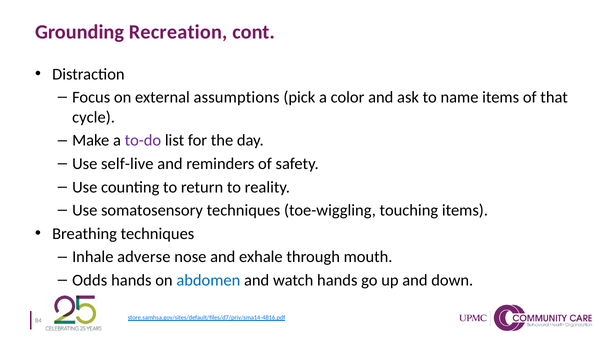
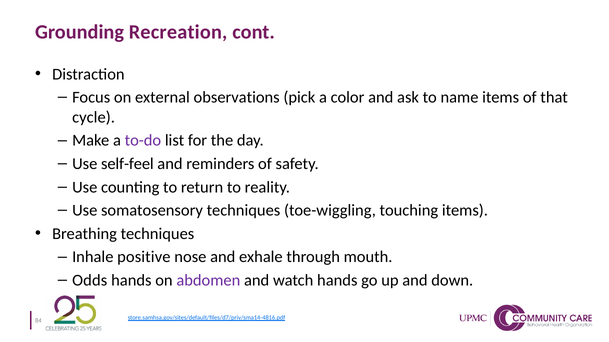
assumptions: assumptions -> observations (237, 98)
self-live: self-live -> self-feel (127, 164)
adverse: adverse -> positive (144, 257)
abdomen colour: blue -> purple (208, 281)
